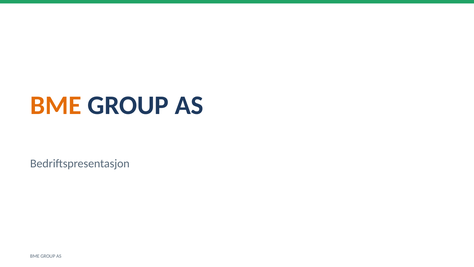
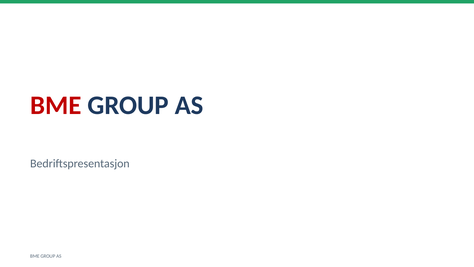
BME colour: orange -> red (56, 105)
